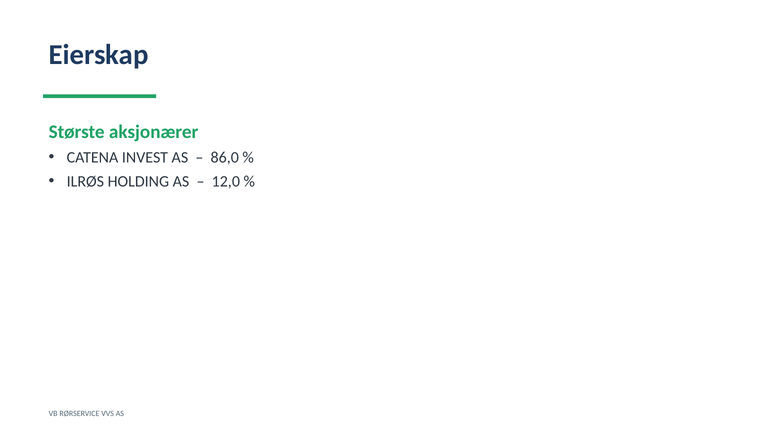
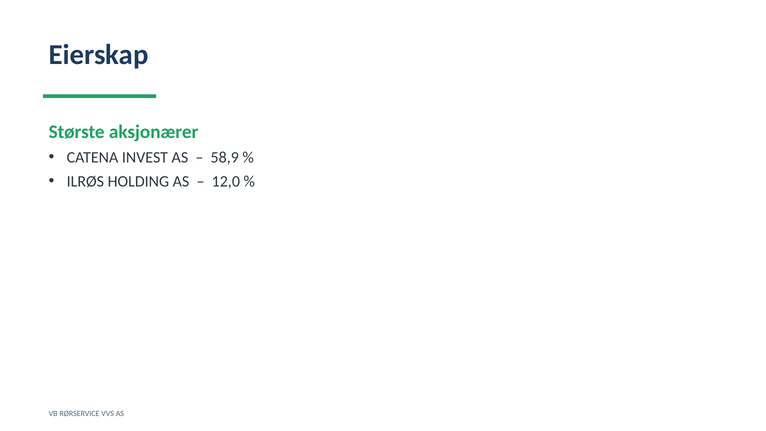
86,0: 86,0 -> 58,9 (225, 158)
